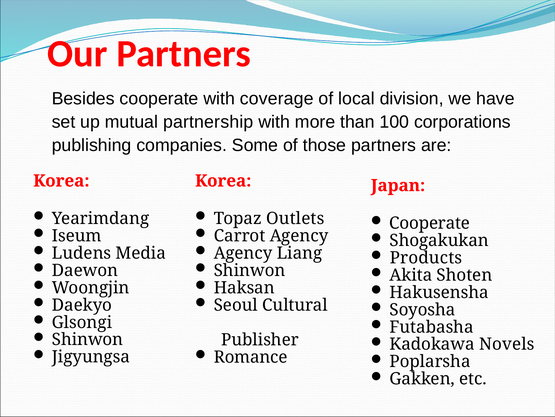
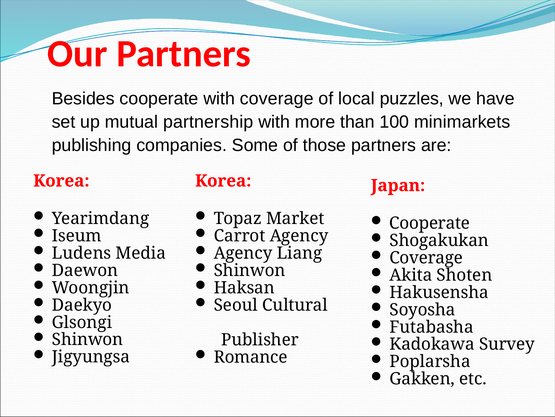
division: division -> puzzles (412, 98)
corporations: corporations -> minimarkets (462, 122)
Outlets: Outlets -> Market (295, 218)
Products: Products -> Coverage (426, 257)
Novels: Novels -> Survey (507, 344)
